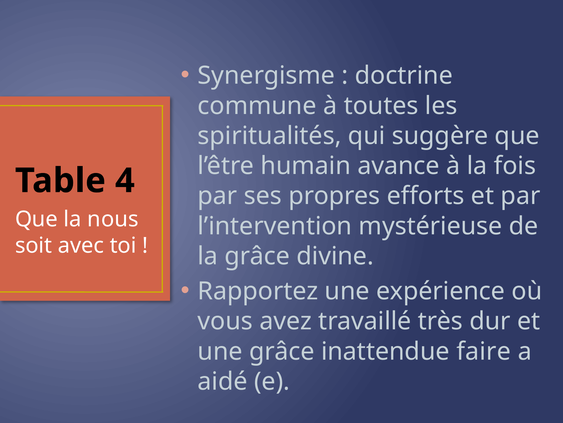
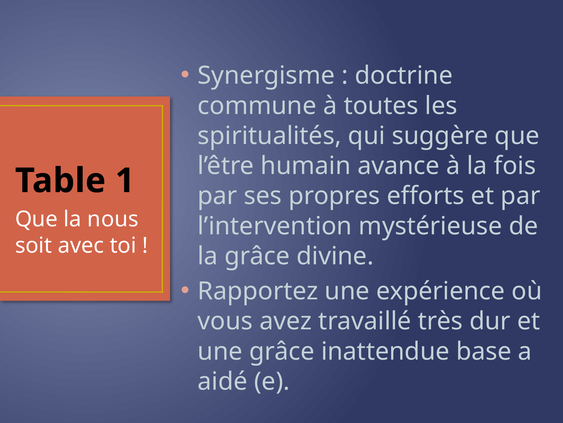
4: 4 -> 1 (125, 180)
faire: faire -> base (484, 351)
